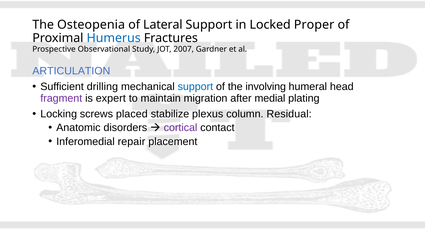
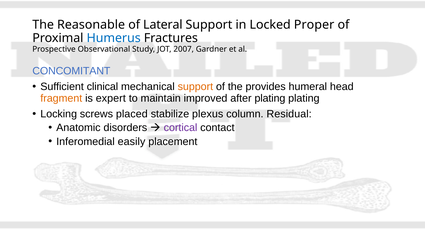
Osteopenia: Osteopenia -> Reasonable (91, 25)
ARTICULATION: ARTICULATION -> CONCOMITANT (71, 71)
drilling: drilling -> clinical (102, 87)
support colour: blue -> orange (195, 87)
involving: involving -> provides (266, 87)
fragment colour: purple -> orange (61, 98)
migration: migration -> improved (206, 98)
after medial: medial -> plating (270, 98)
repair: repair -> easily (132, 142)
